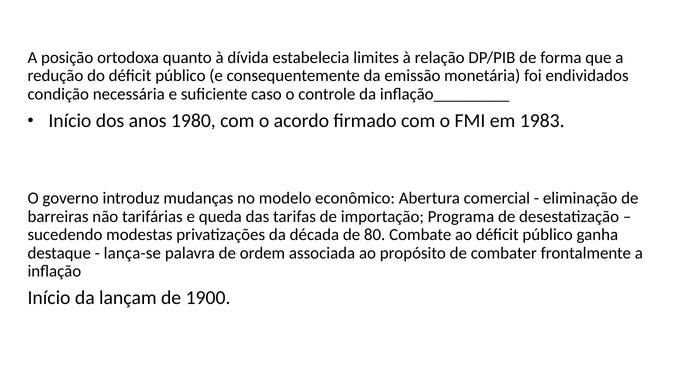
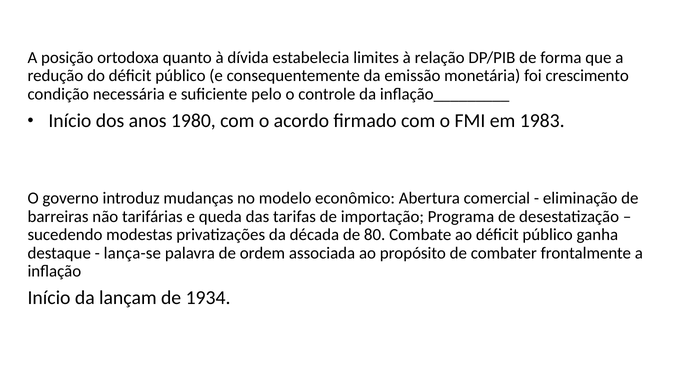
endividados: endividados -> crescimento (587, 76)
caso: caso -> pelo (266, 94)
1900: 1900 -> 1934 (208, 298)
